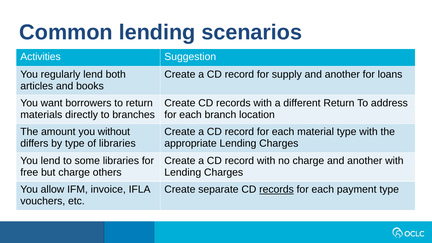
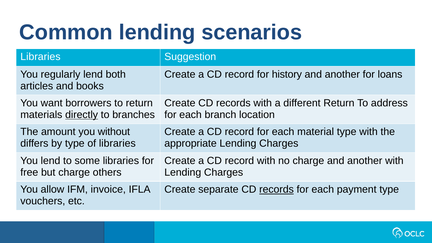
Activities: Activities -> Libraries (40, 57)
supply: supply -> history (287, 74)
directly underline: none -> present (82, 115)
